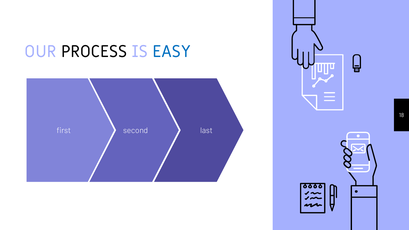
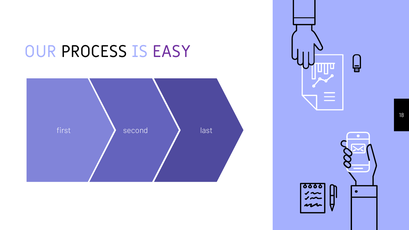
EASY colour: blue -> purple (172, 51)
